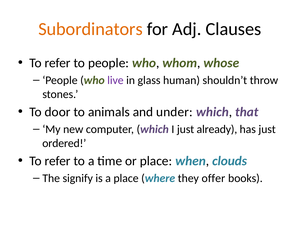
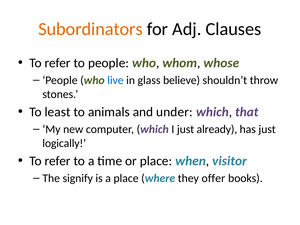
live colour: purple -> blue (115, 80)
human: human -> believe (182, 80)
door: door -> least (58, 112)
ordered: ordered -> logically (64, 143)
clouds: clouds -> visitor (229, 161)
